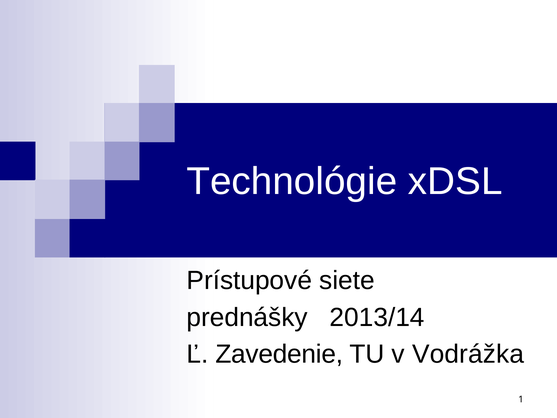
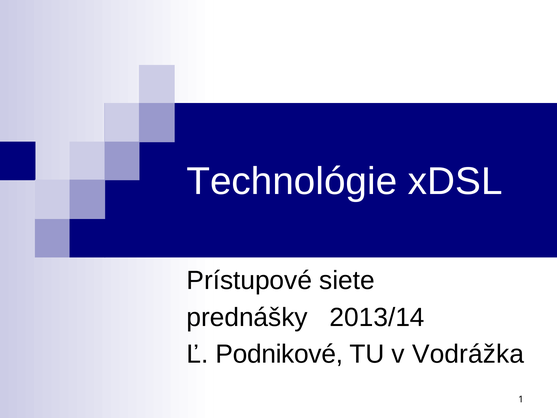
Zavedenie: Zavedenie -> Podnikové (279, 354)
